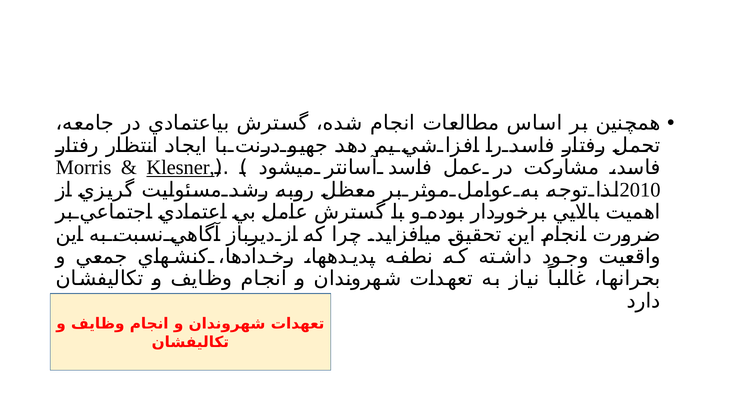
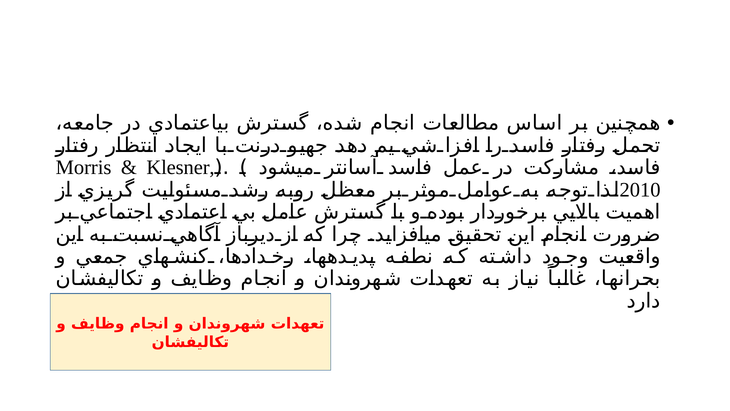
Klesner underline: present -> none (181, 167)
